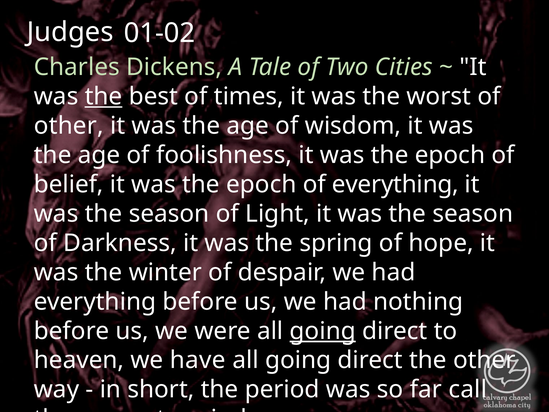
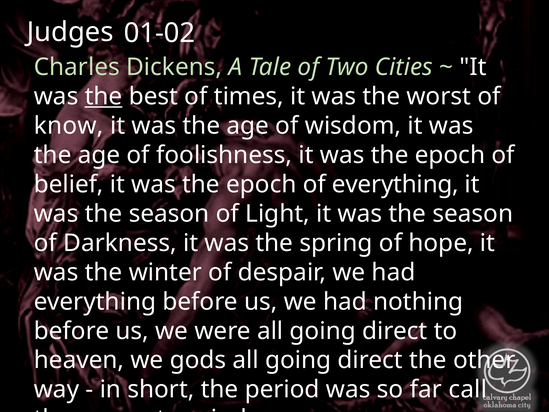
other: other -> know (69, 126)
going underline: present -> none (323, 331)
have: have -> gods (198, 360)
